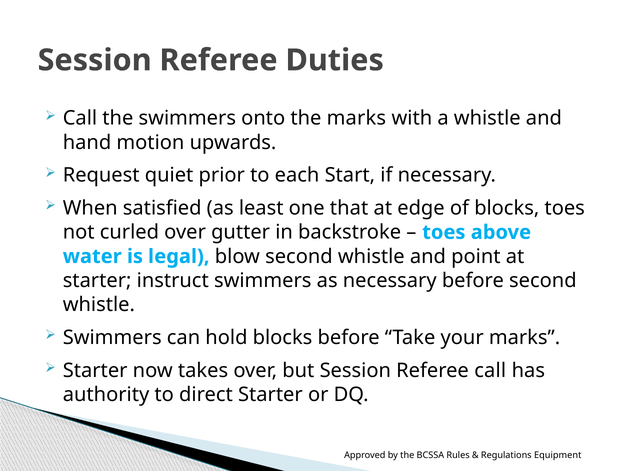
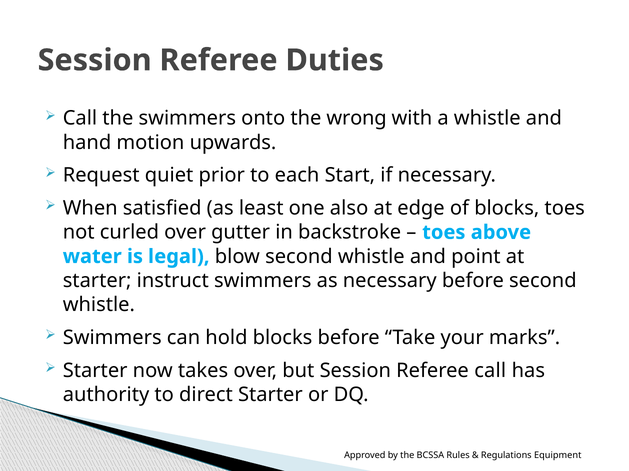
the marks: marks -> wrong (357, 119)
that: that -> also (349, 208)
